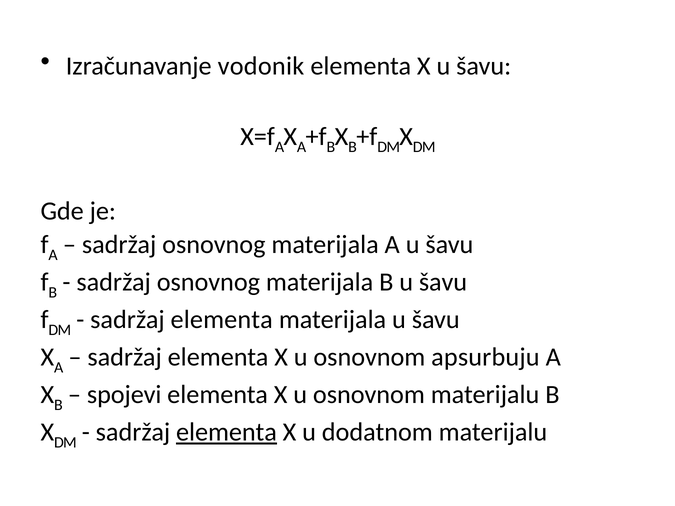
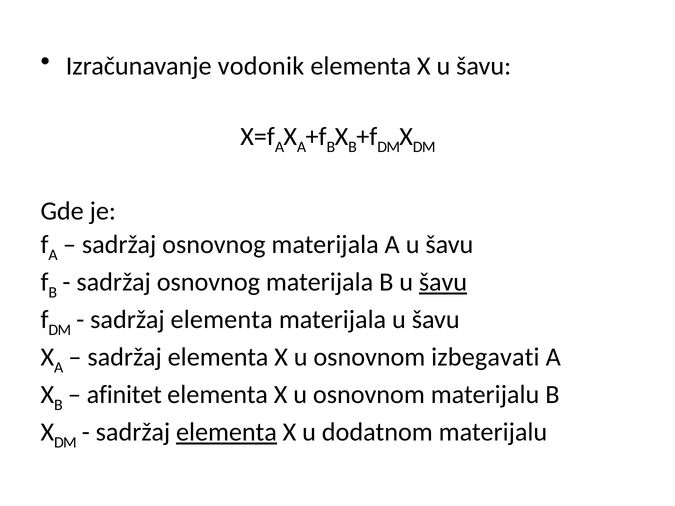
šavu underline: none -> present (443, 282)
apsurbuju: apsurbuju -> izbegavati (485, 357)
spojevi: spojevi -> afinitet (124, 395)
